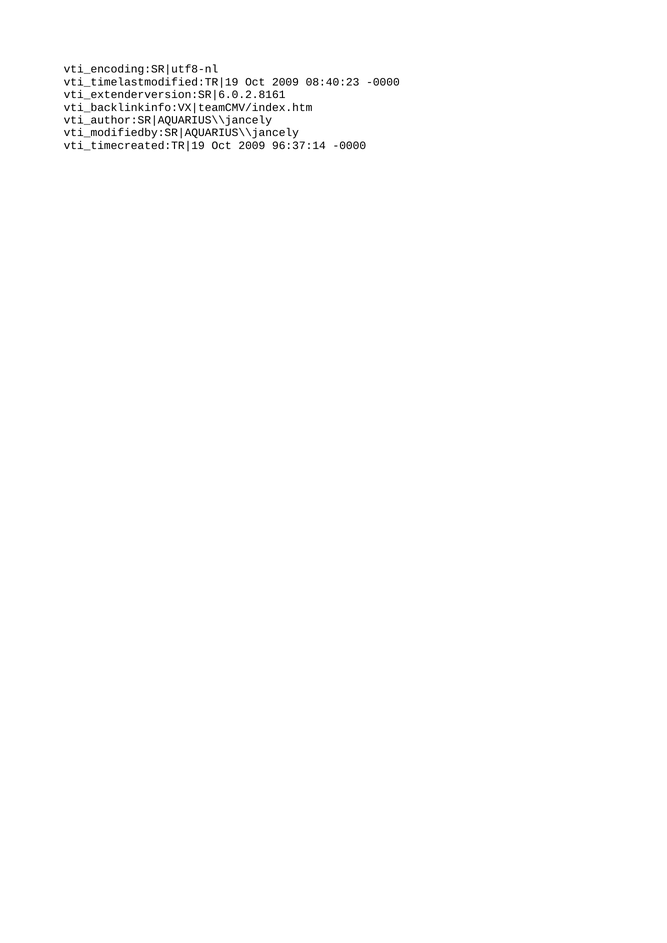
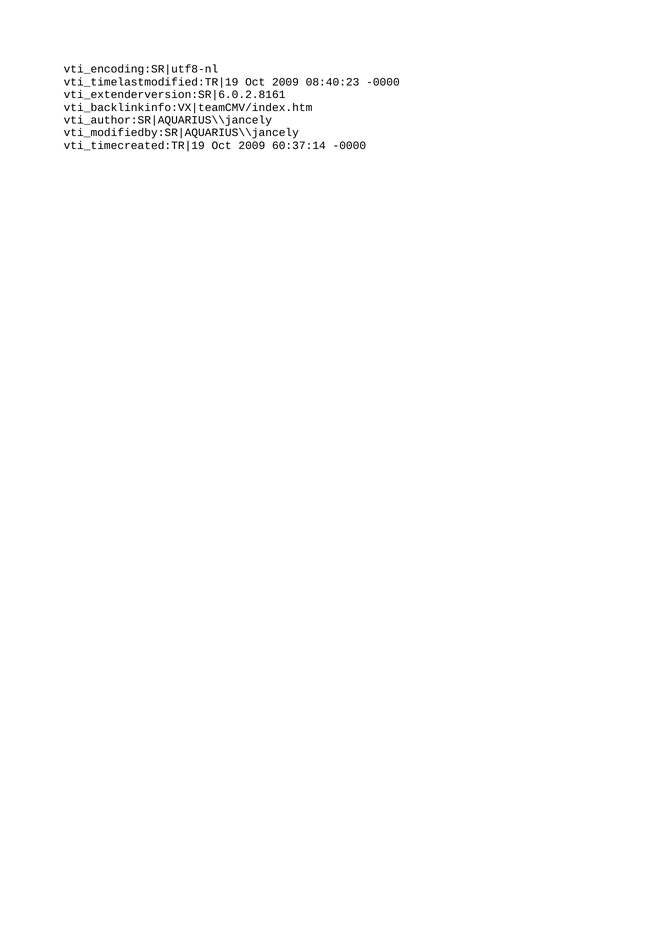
96:37:14: 96:37:14 -> 60:37:14 (299, 145)
